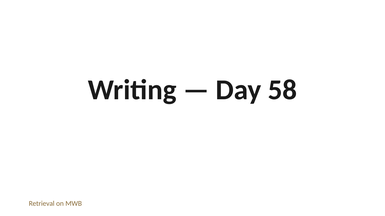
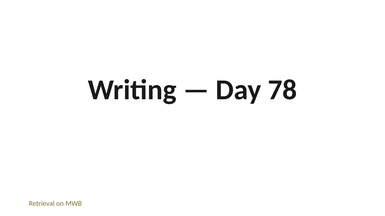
58: 58 -> 78 (282, 90)
